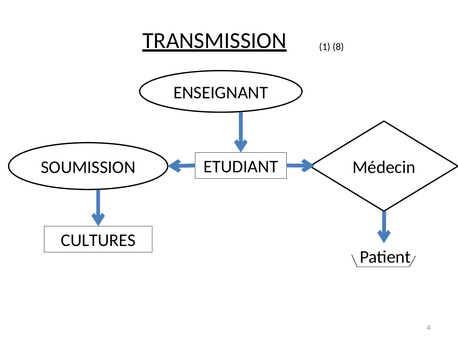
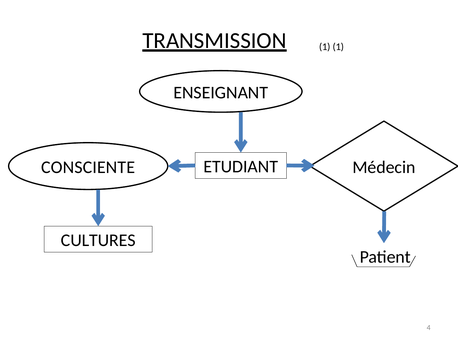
1 8: 8 -> 1 (338, 47)
SOUMISSION: SOUMISSION -> CONSCIENTE (88, 168)
